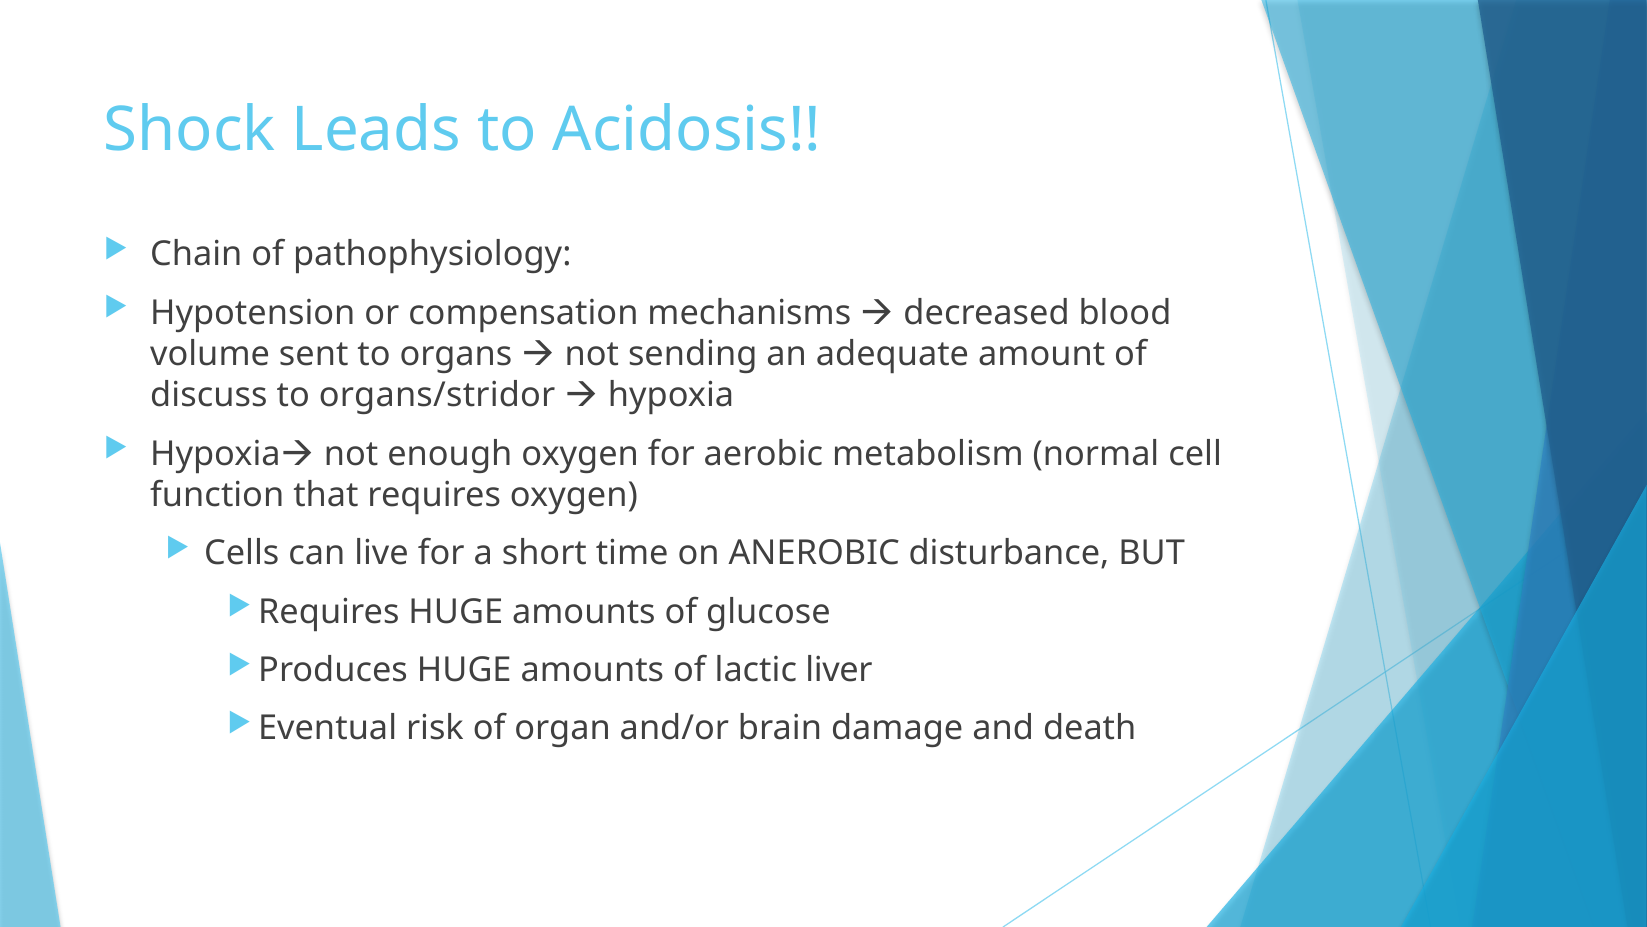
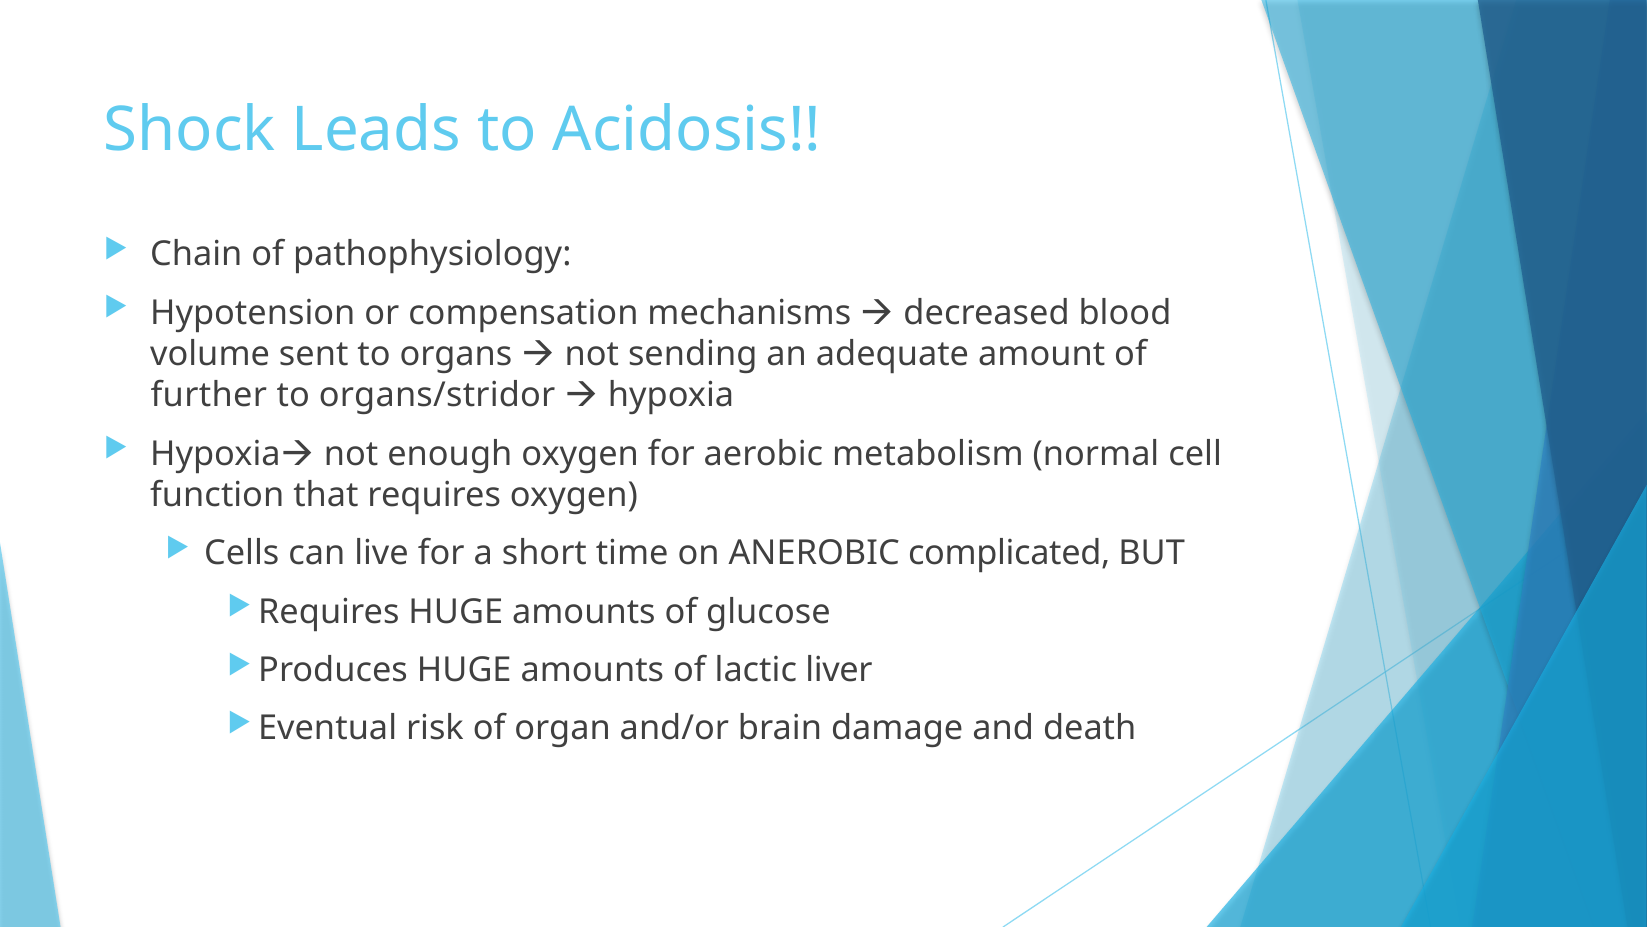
discuss: discuss -> further (209, 395)
disturbance: disturbance -> complicated (1009, 553)
